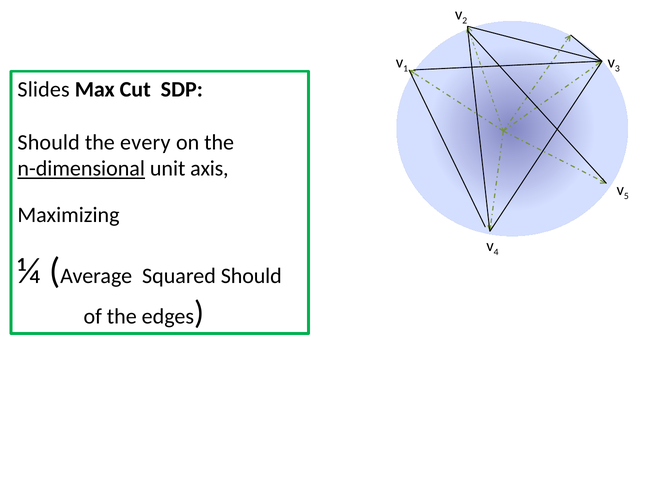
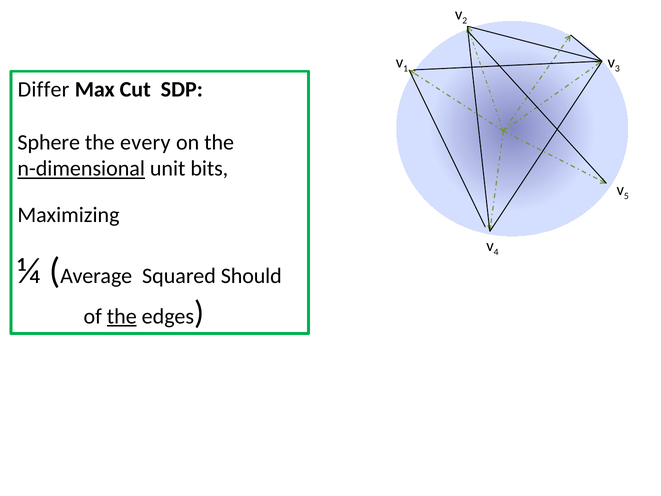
Slides: Slides -> Differ (44, 89)
Should: Should -> Sphere (49, 142)
axis: axis -> bits (209, 169)
the underline: none -> present (122, 316)
